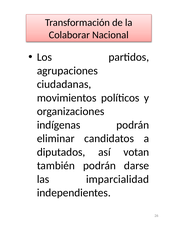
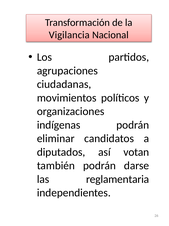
Colaborar: Colaborar -> Vigilancia (69, 35)
imparcialidad: imparcialidad -> reglamentaria (118, 179)
